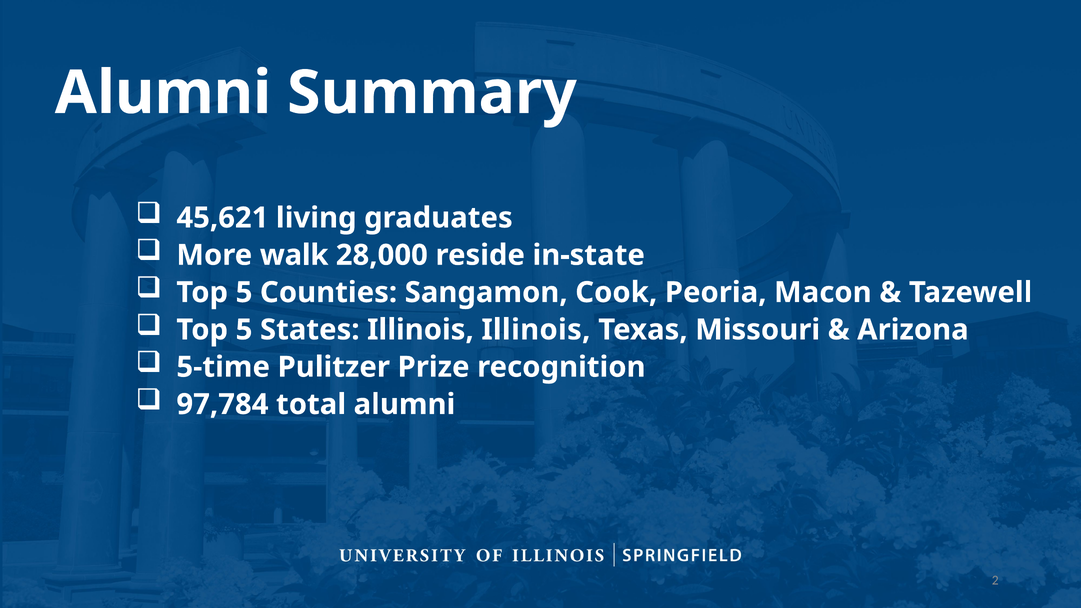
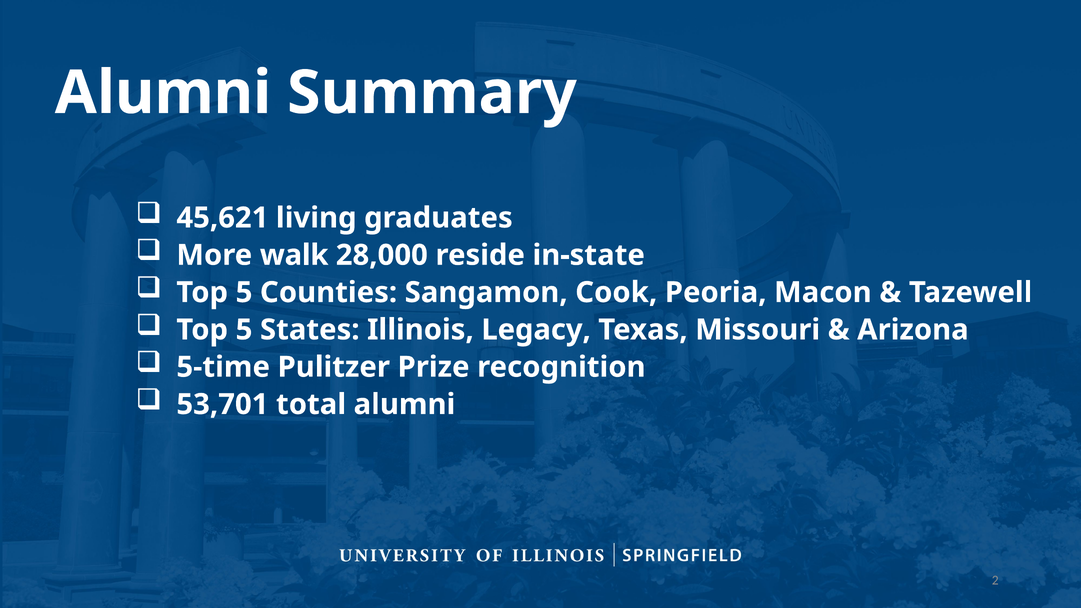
Illinois Illinois: Illinois -> Legacy (536, 330)
97,784: 97,784 -> 53,701 (222, 404)
